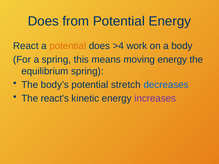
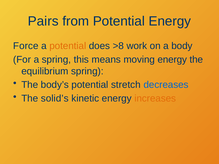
Does: Does -> Pairs (43, 21)
React: React -> Force (26, 46)
>4: >4 -> >8 (118, 46)
react’s: react’s -> solid’s (55, 99)
increases colour: purple -> orange (155, 99)
